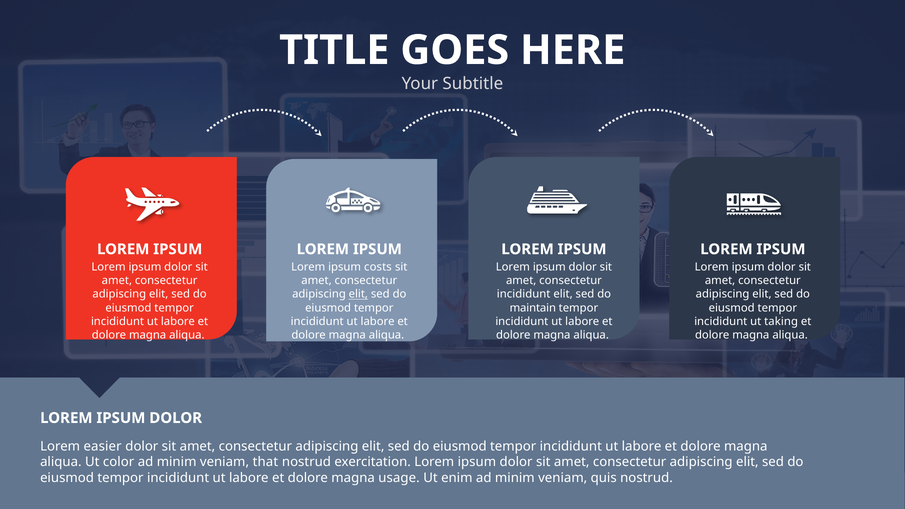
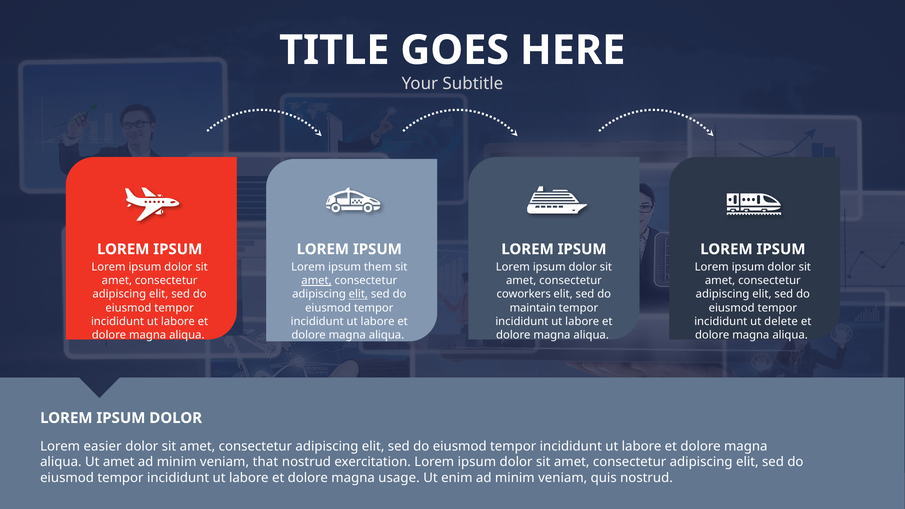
costs: costs -> them (378, 267)
amet underline: none -> present (317, 281)
incididunt: incididunt -> coworkers (524, 294)
taking: taking -> delete (781, 321)
Ut color: color -> amet (119, 462)
